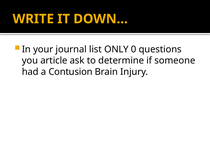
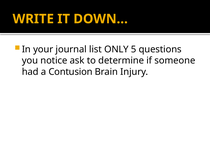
0: 0 -> 5 (134, 49)
article: article -> notice (54, 60)
